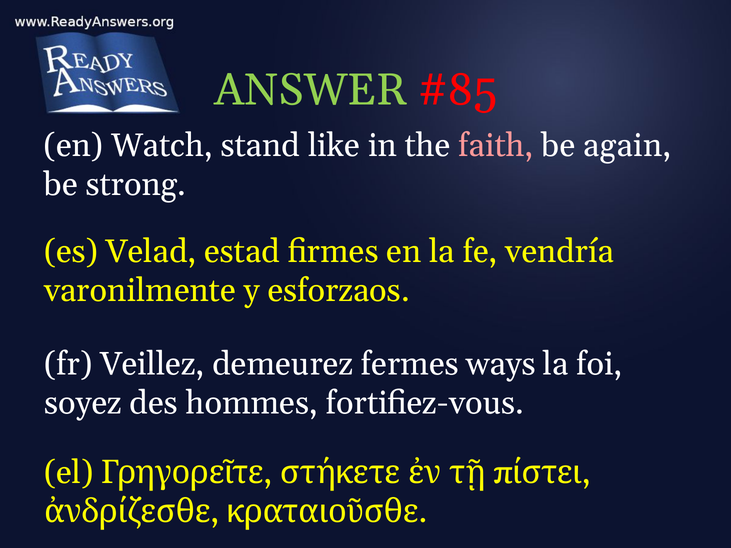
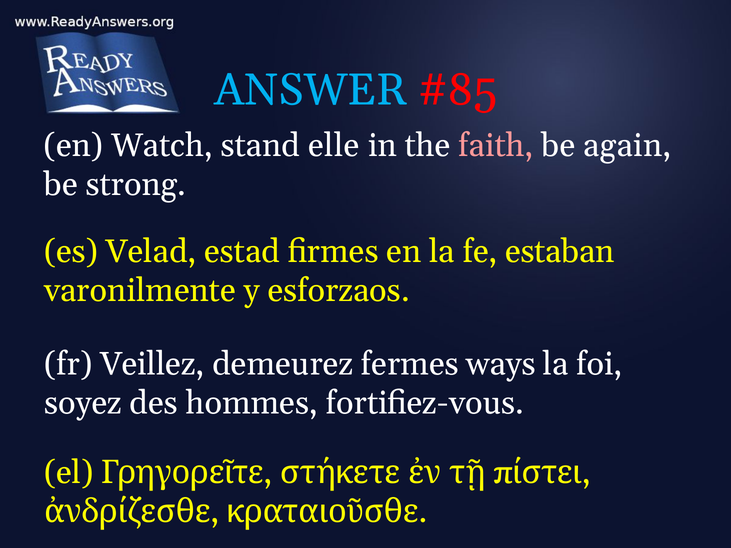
ANSWER colour: light green -> light blue (311, 90)
like: like -> elle (334, 146)
vendría: vendría -> estaban (560, 252)
